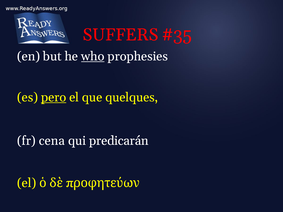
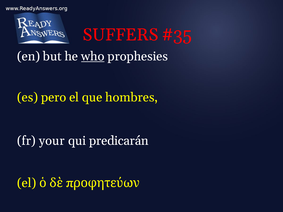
pero underline: present -> none (54, 97)
quelques: quelques -> hombres (132, 97)
cena: cena -> your (52, 141)
